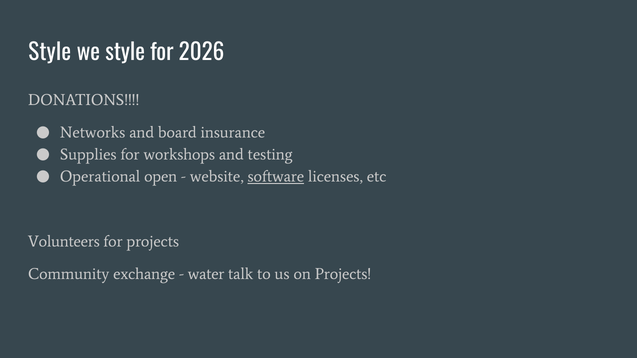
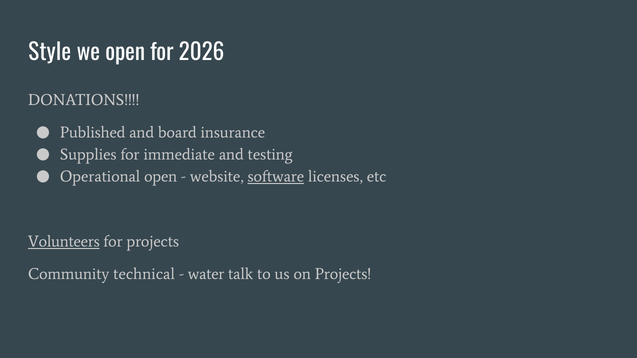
we style: style -> open (125, 53)
Networks: Networks -> Published (93, 133)
workshops: workshops -> immediate (179, 155)
Volunteers underline: none -> present (64, 242)
exchange: exchange -> technical (144, 274)
